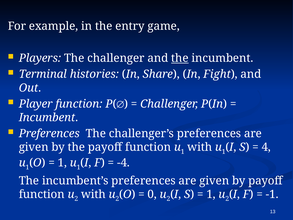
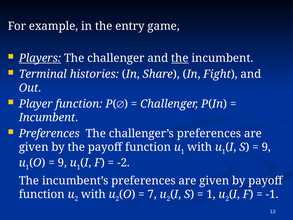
Players underline: none -> present (40, 58)
4: 4 -> 9 (266, 147)
1: 1 -> 9 (62, 163)
-4: -4 -> -2 (123, 163)
0: 0 -> 7 (152, 194)
